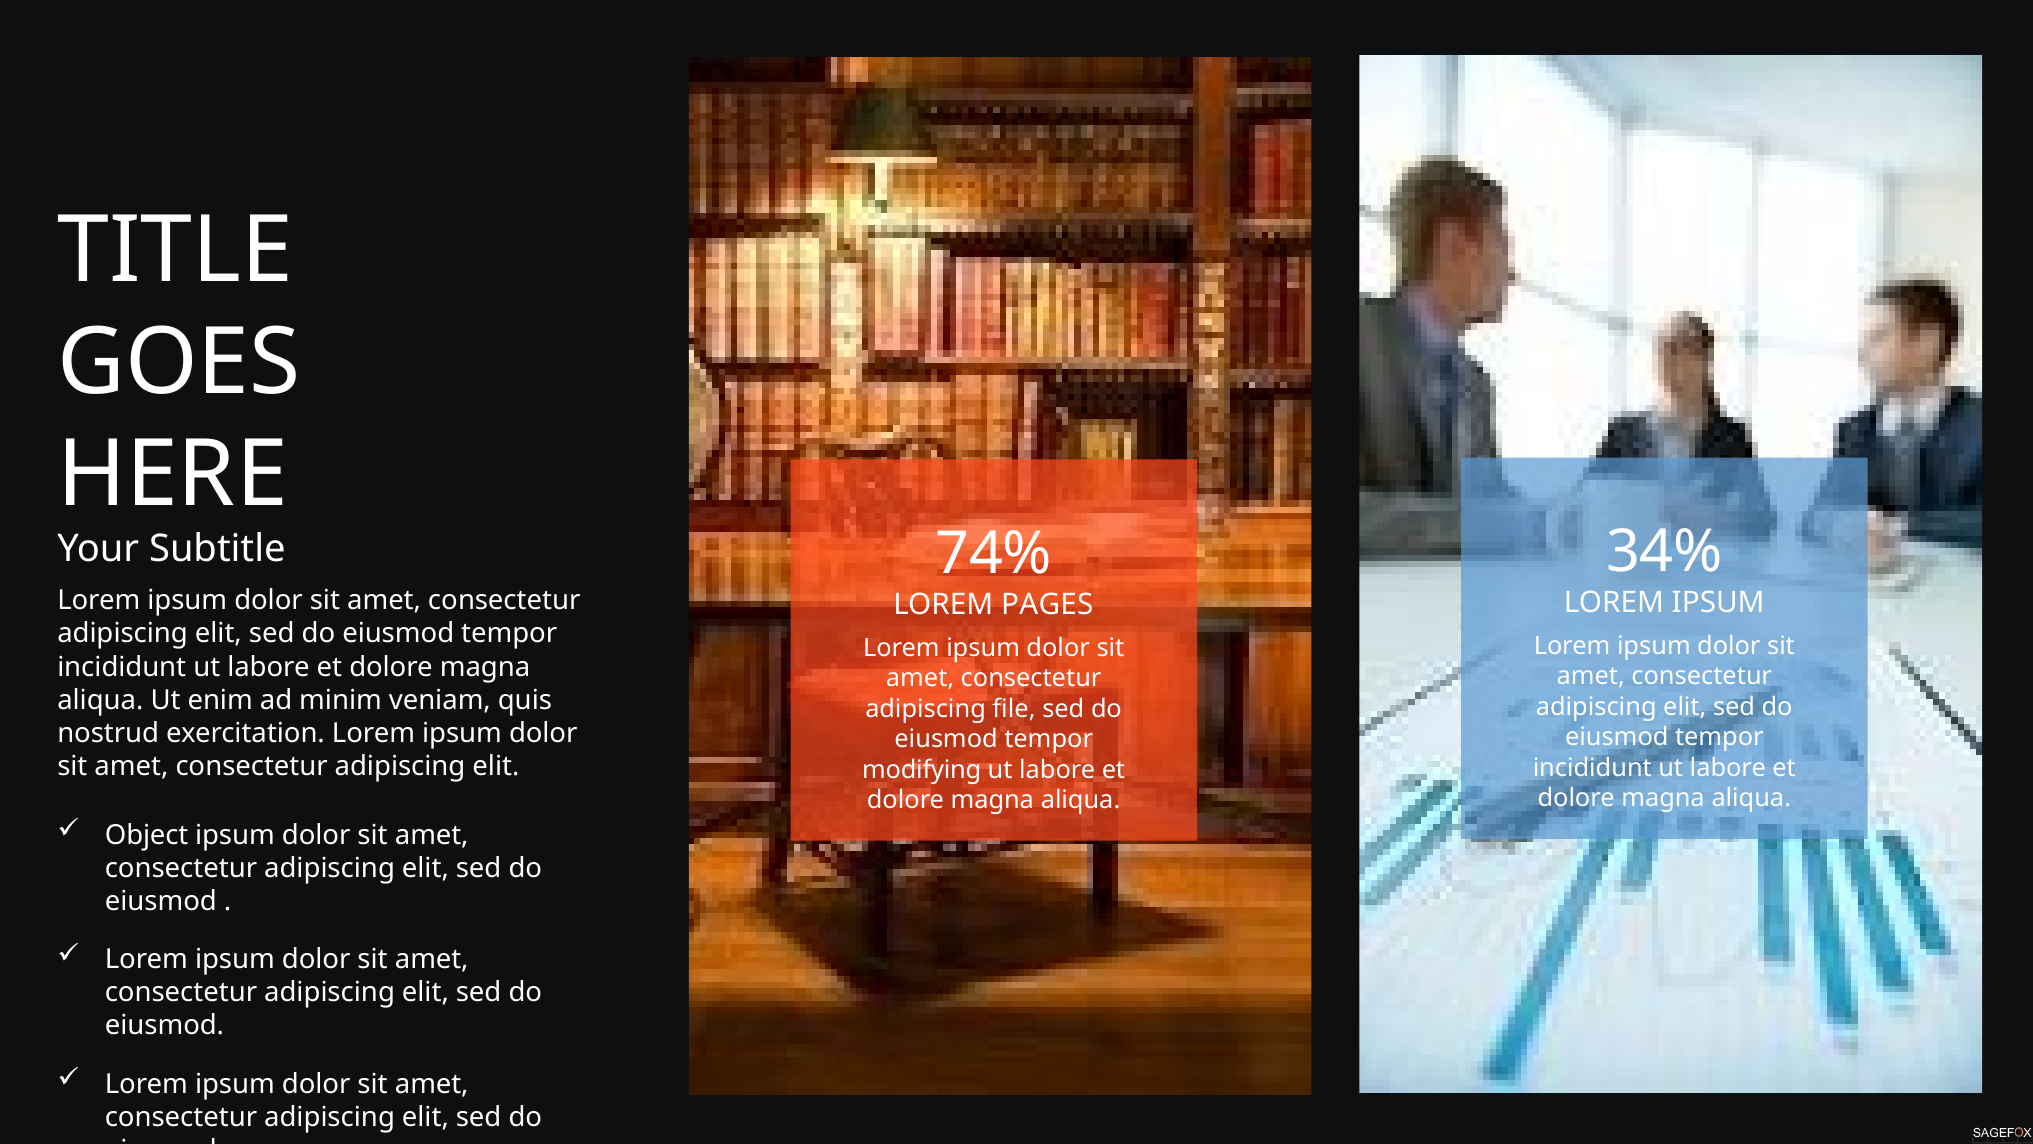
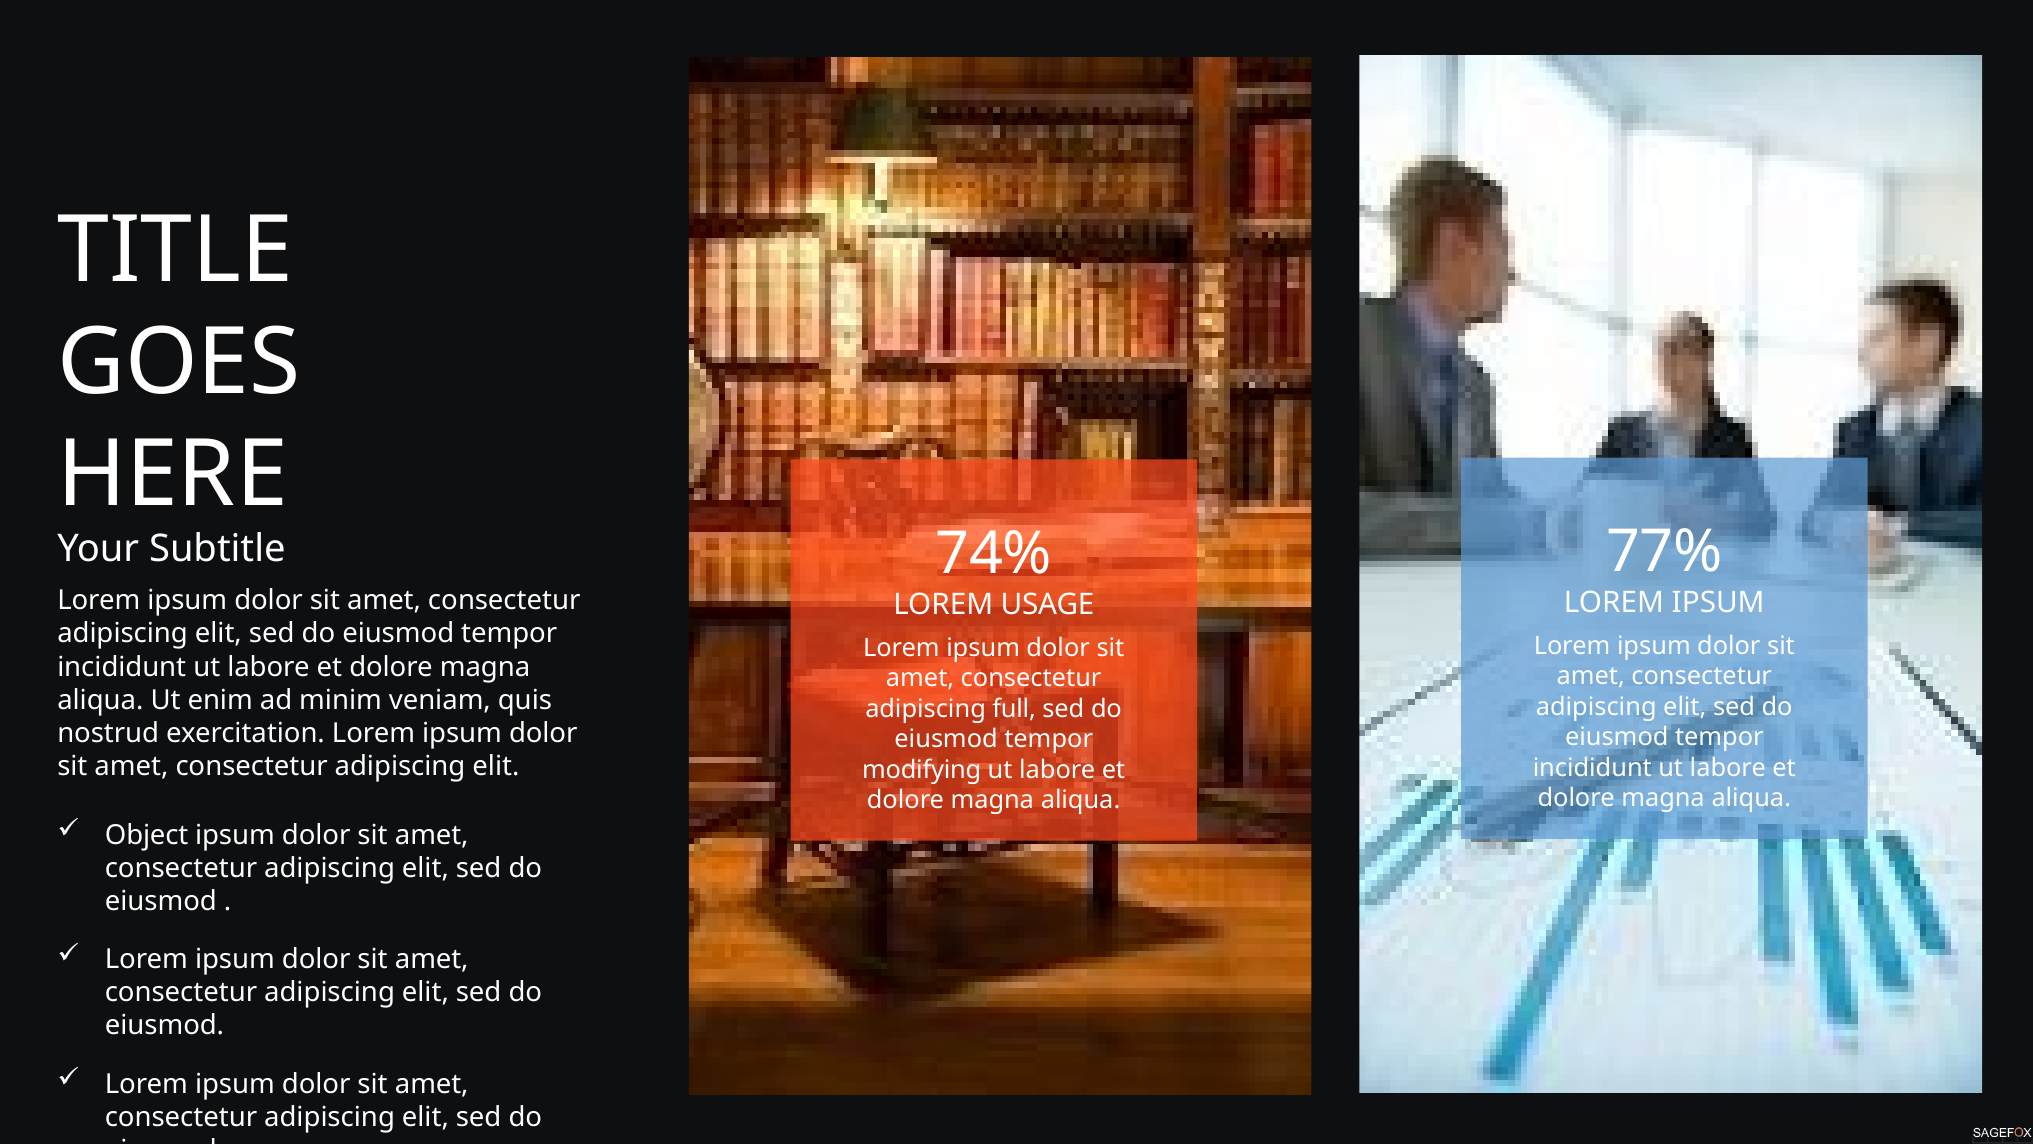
34%: 34% -> 77% (1665, 551)
PAGES: PAGES -> USAGE (1048, 605)
file: file -> full (1014, 708)
